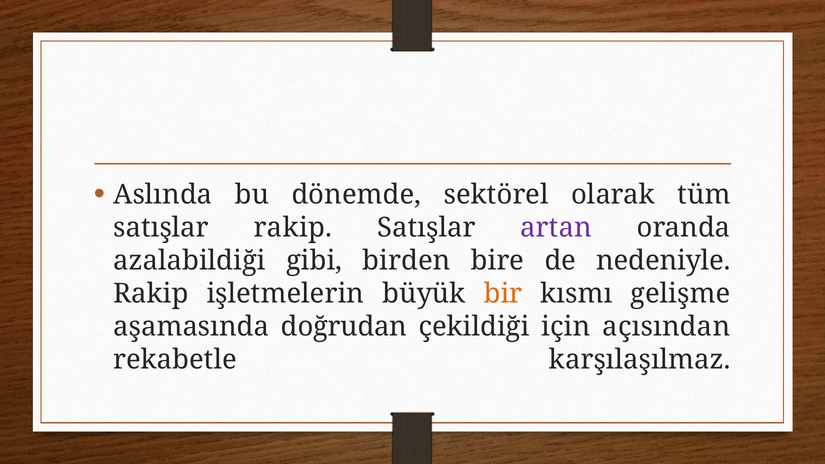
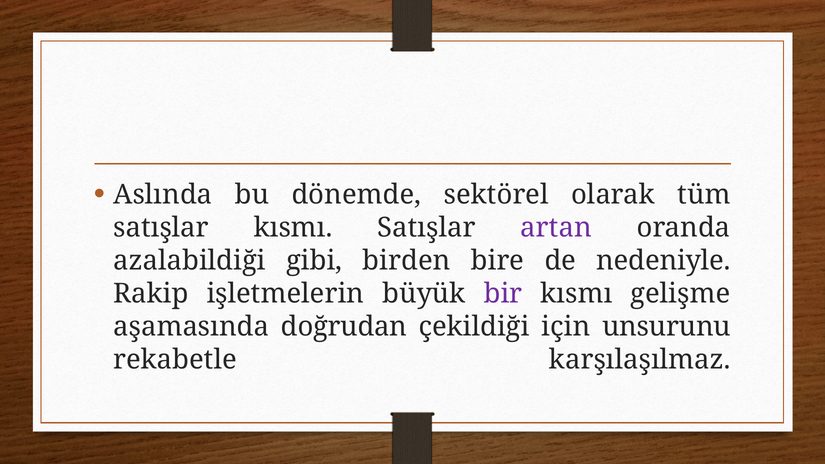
satışlar rakip: rakip -> kısmı (293, 228)
bir colour: orange -> purple (503, 294)
açısından: açısından -> unsurunu (667, 327)
